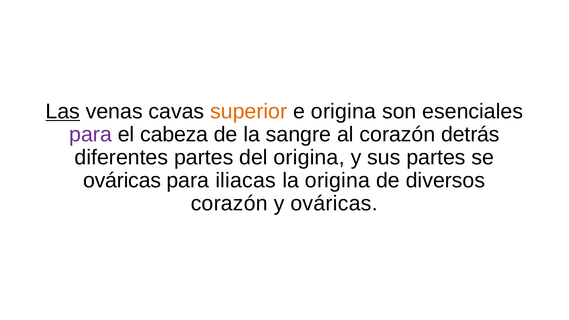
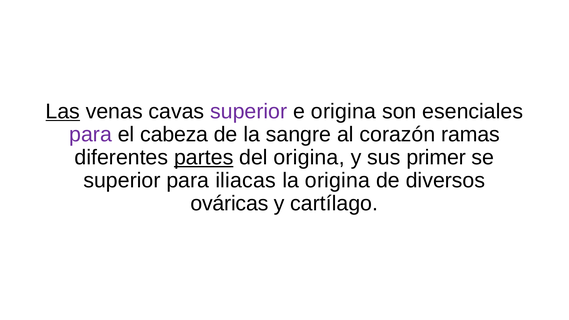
superior colour: orange -> purple (249, 111)
detrás: detrás -> ramas (470, 134)
partes underline: none -> present (204, 157)
sus partes: partes -> primer (436, 157)
ováricas: ováricas -> superior (122, 181)
corazón: corazón -> ováricas (229, 204)
y ováricas: ováricas -> cartílago (334, 204)
